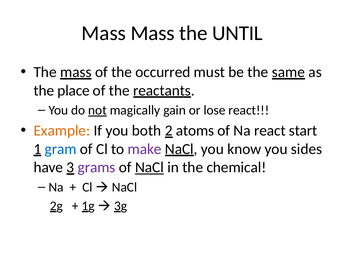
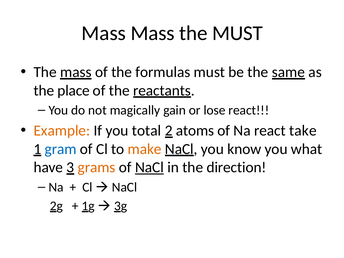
the UNTIL: UNTIL -> MUST (237, 33)
occurred: occurred -> formulas (163, 72)
not underline: present -> none (97, 110)
both: both -> total (147, 131)
start: start -> take (303, 131)
make colour: purple -> orange (145, 149)
sides: sides -> what (307, 149)
grams colour: purple -> orange (97, 167)
chemical: chemical -> direction (236, 167)
